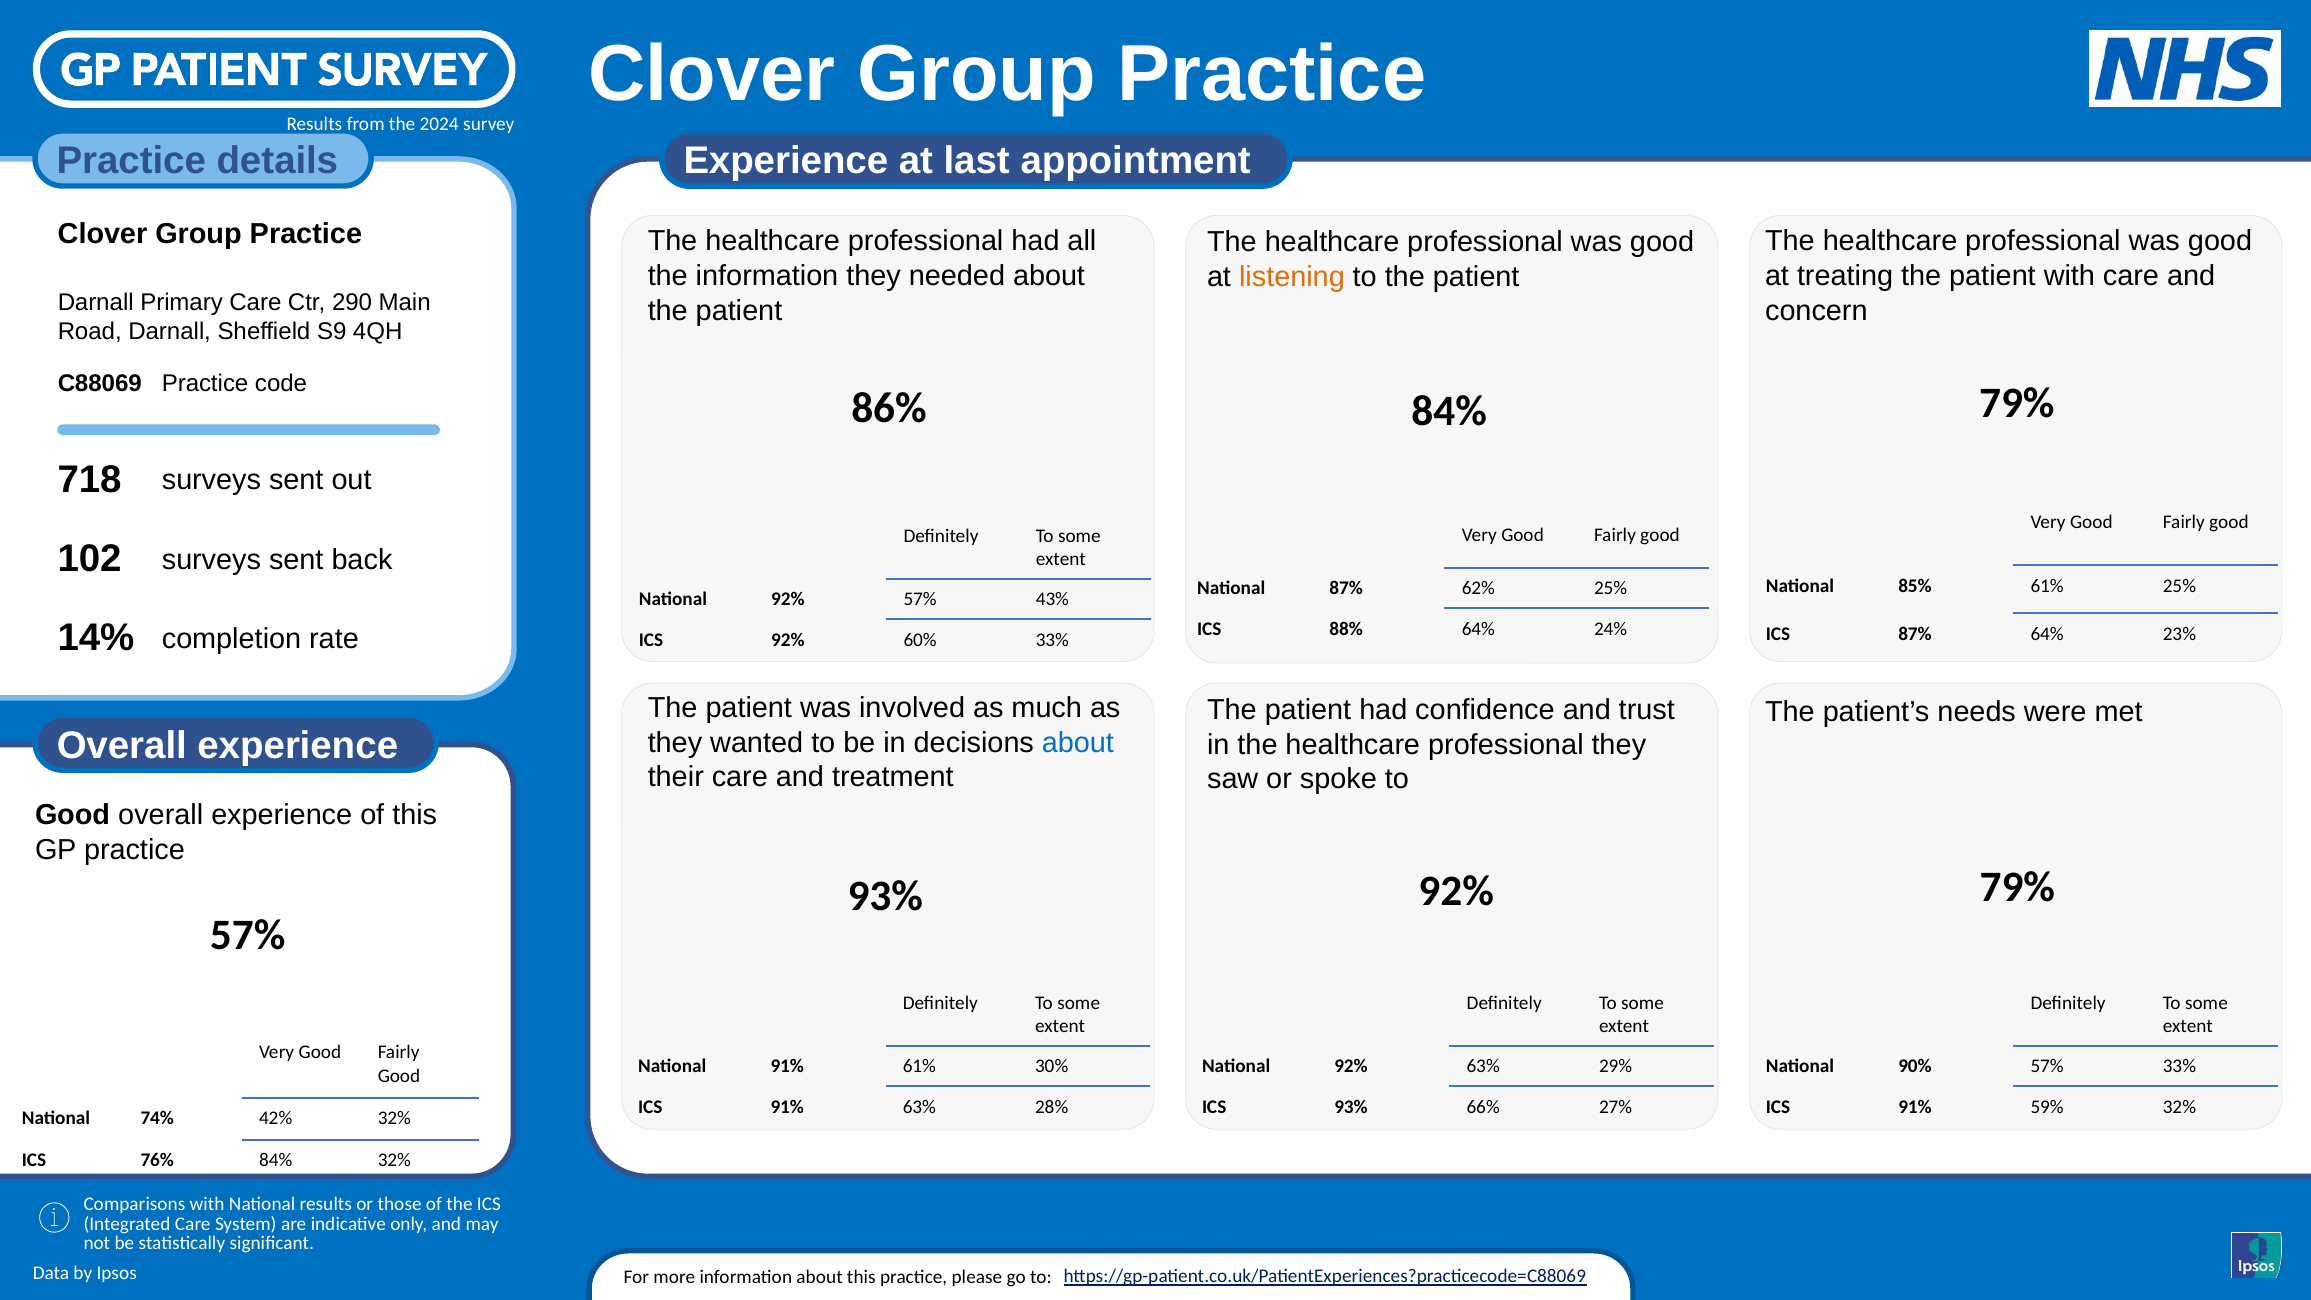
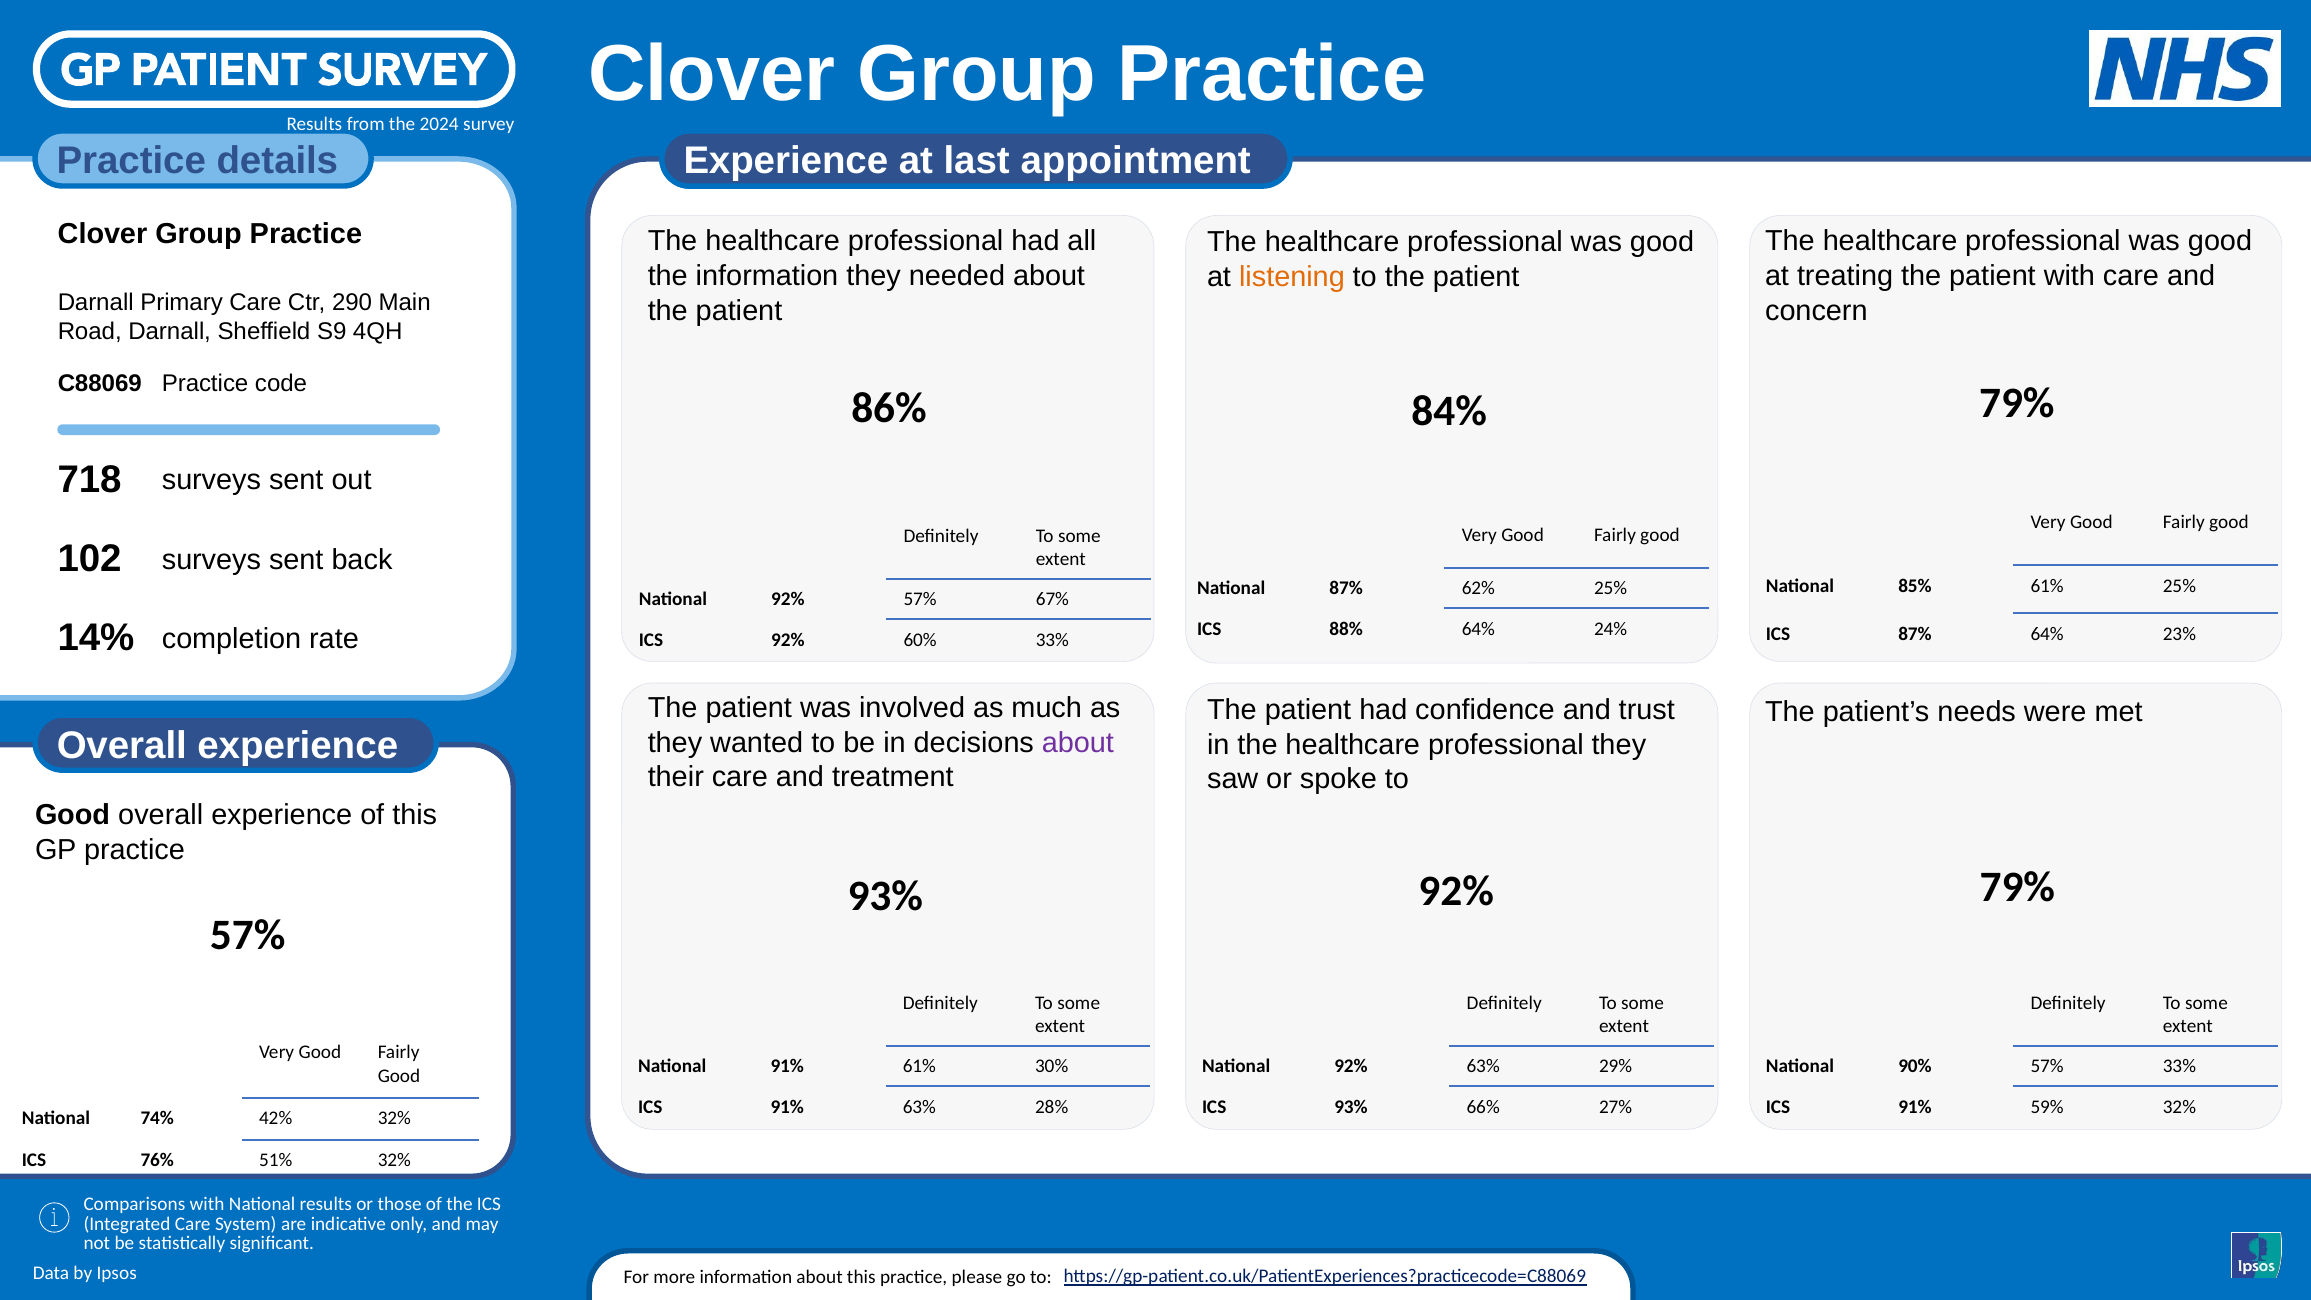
43%: 43% -> 67% (1052, 599)
about colour: blue -> purple (1078, 742)
76% 84%: 84% -> 51% (276, 1161)
